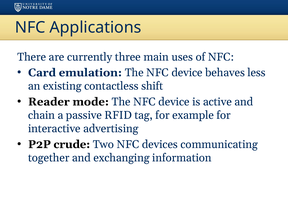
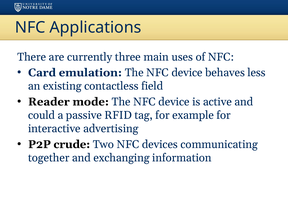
shift: shift -> field (152, 86)
chain: chain -> could (42, 115)
